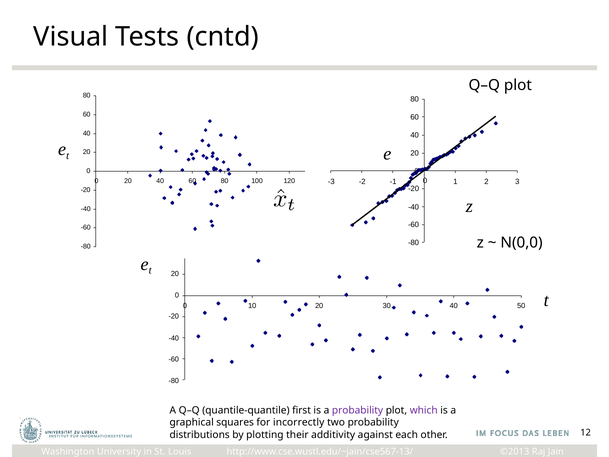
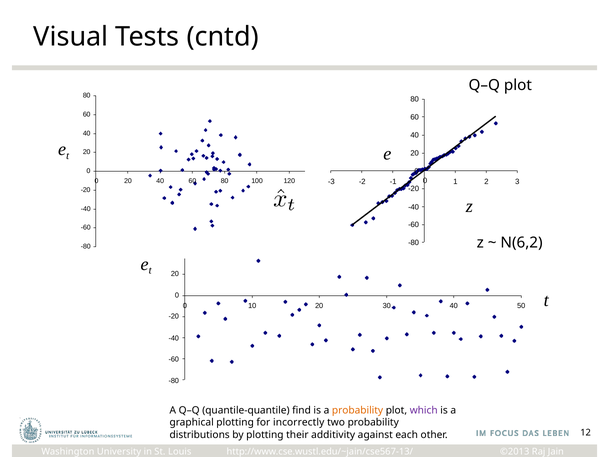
N(0,0: N(0,0 -> N(6,2 (522, 243)
first: first -> find (302, 410)
probability colour: purple -> orange (358, 410)
graphical squares: squares -> plotting (235, 422)
